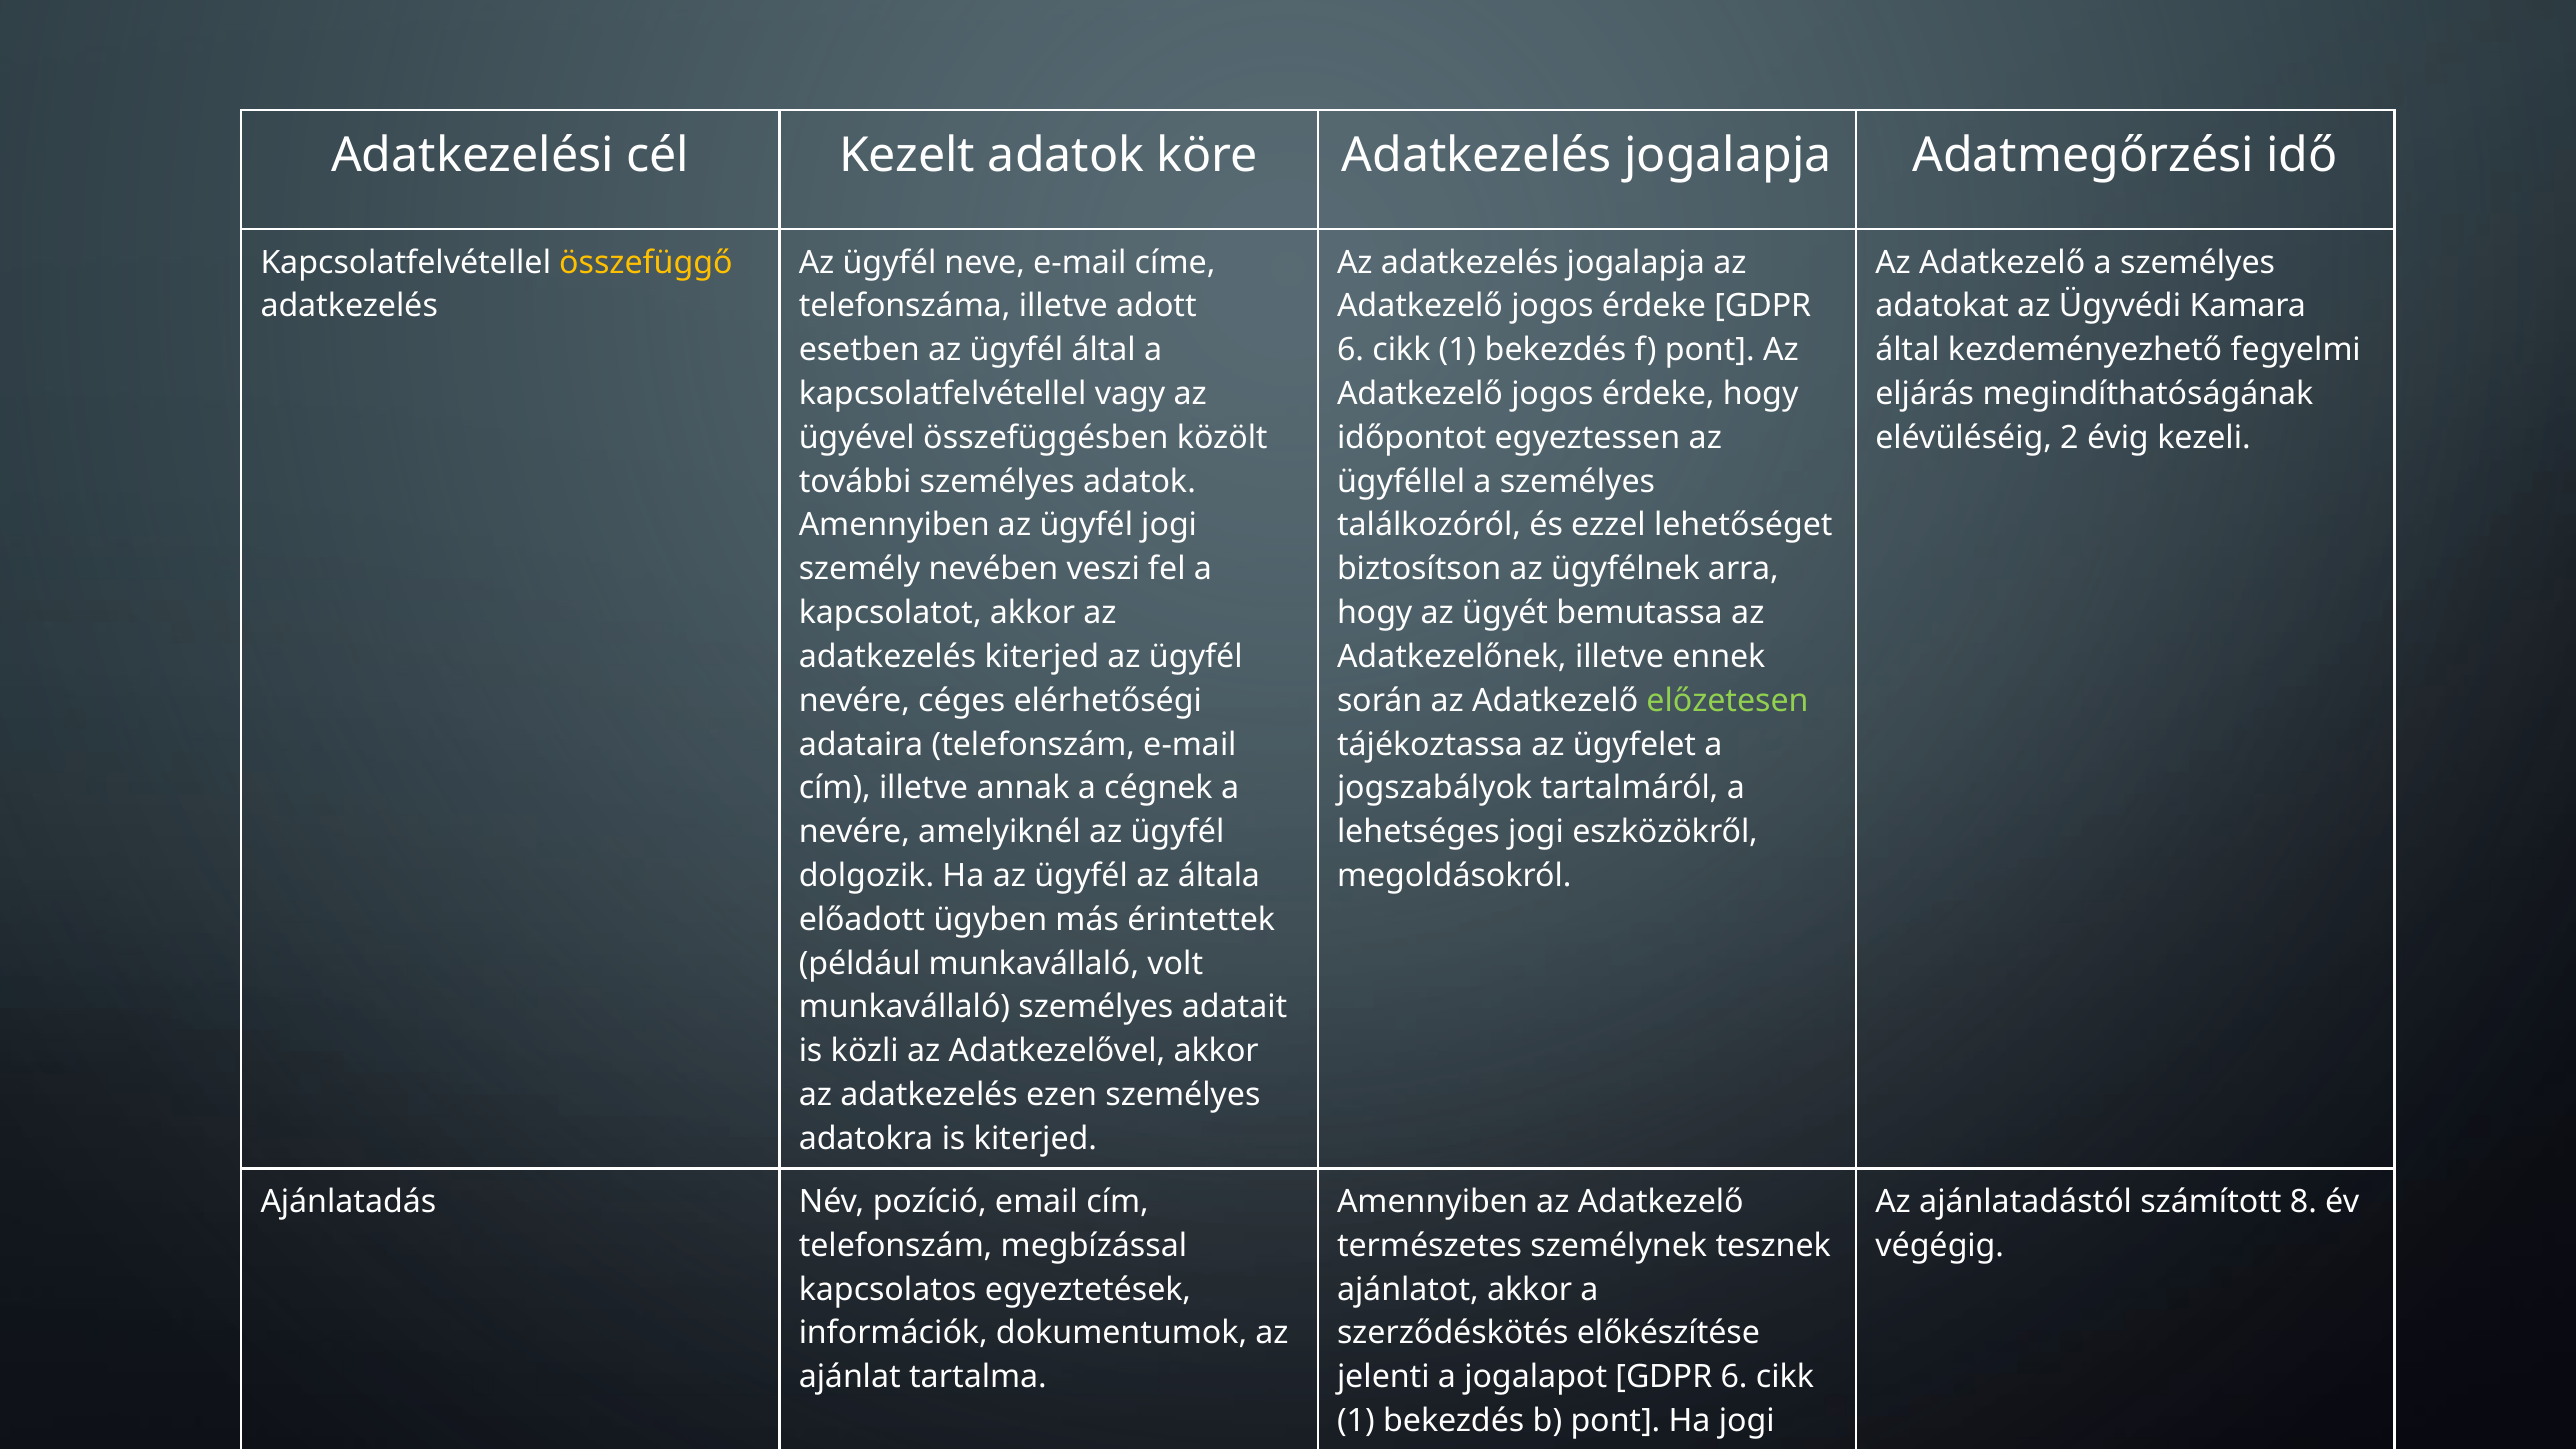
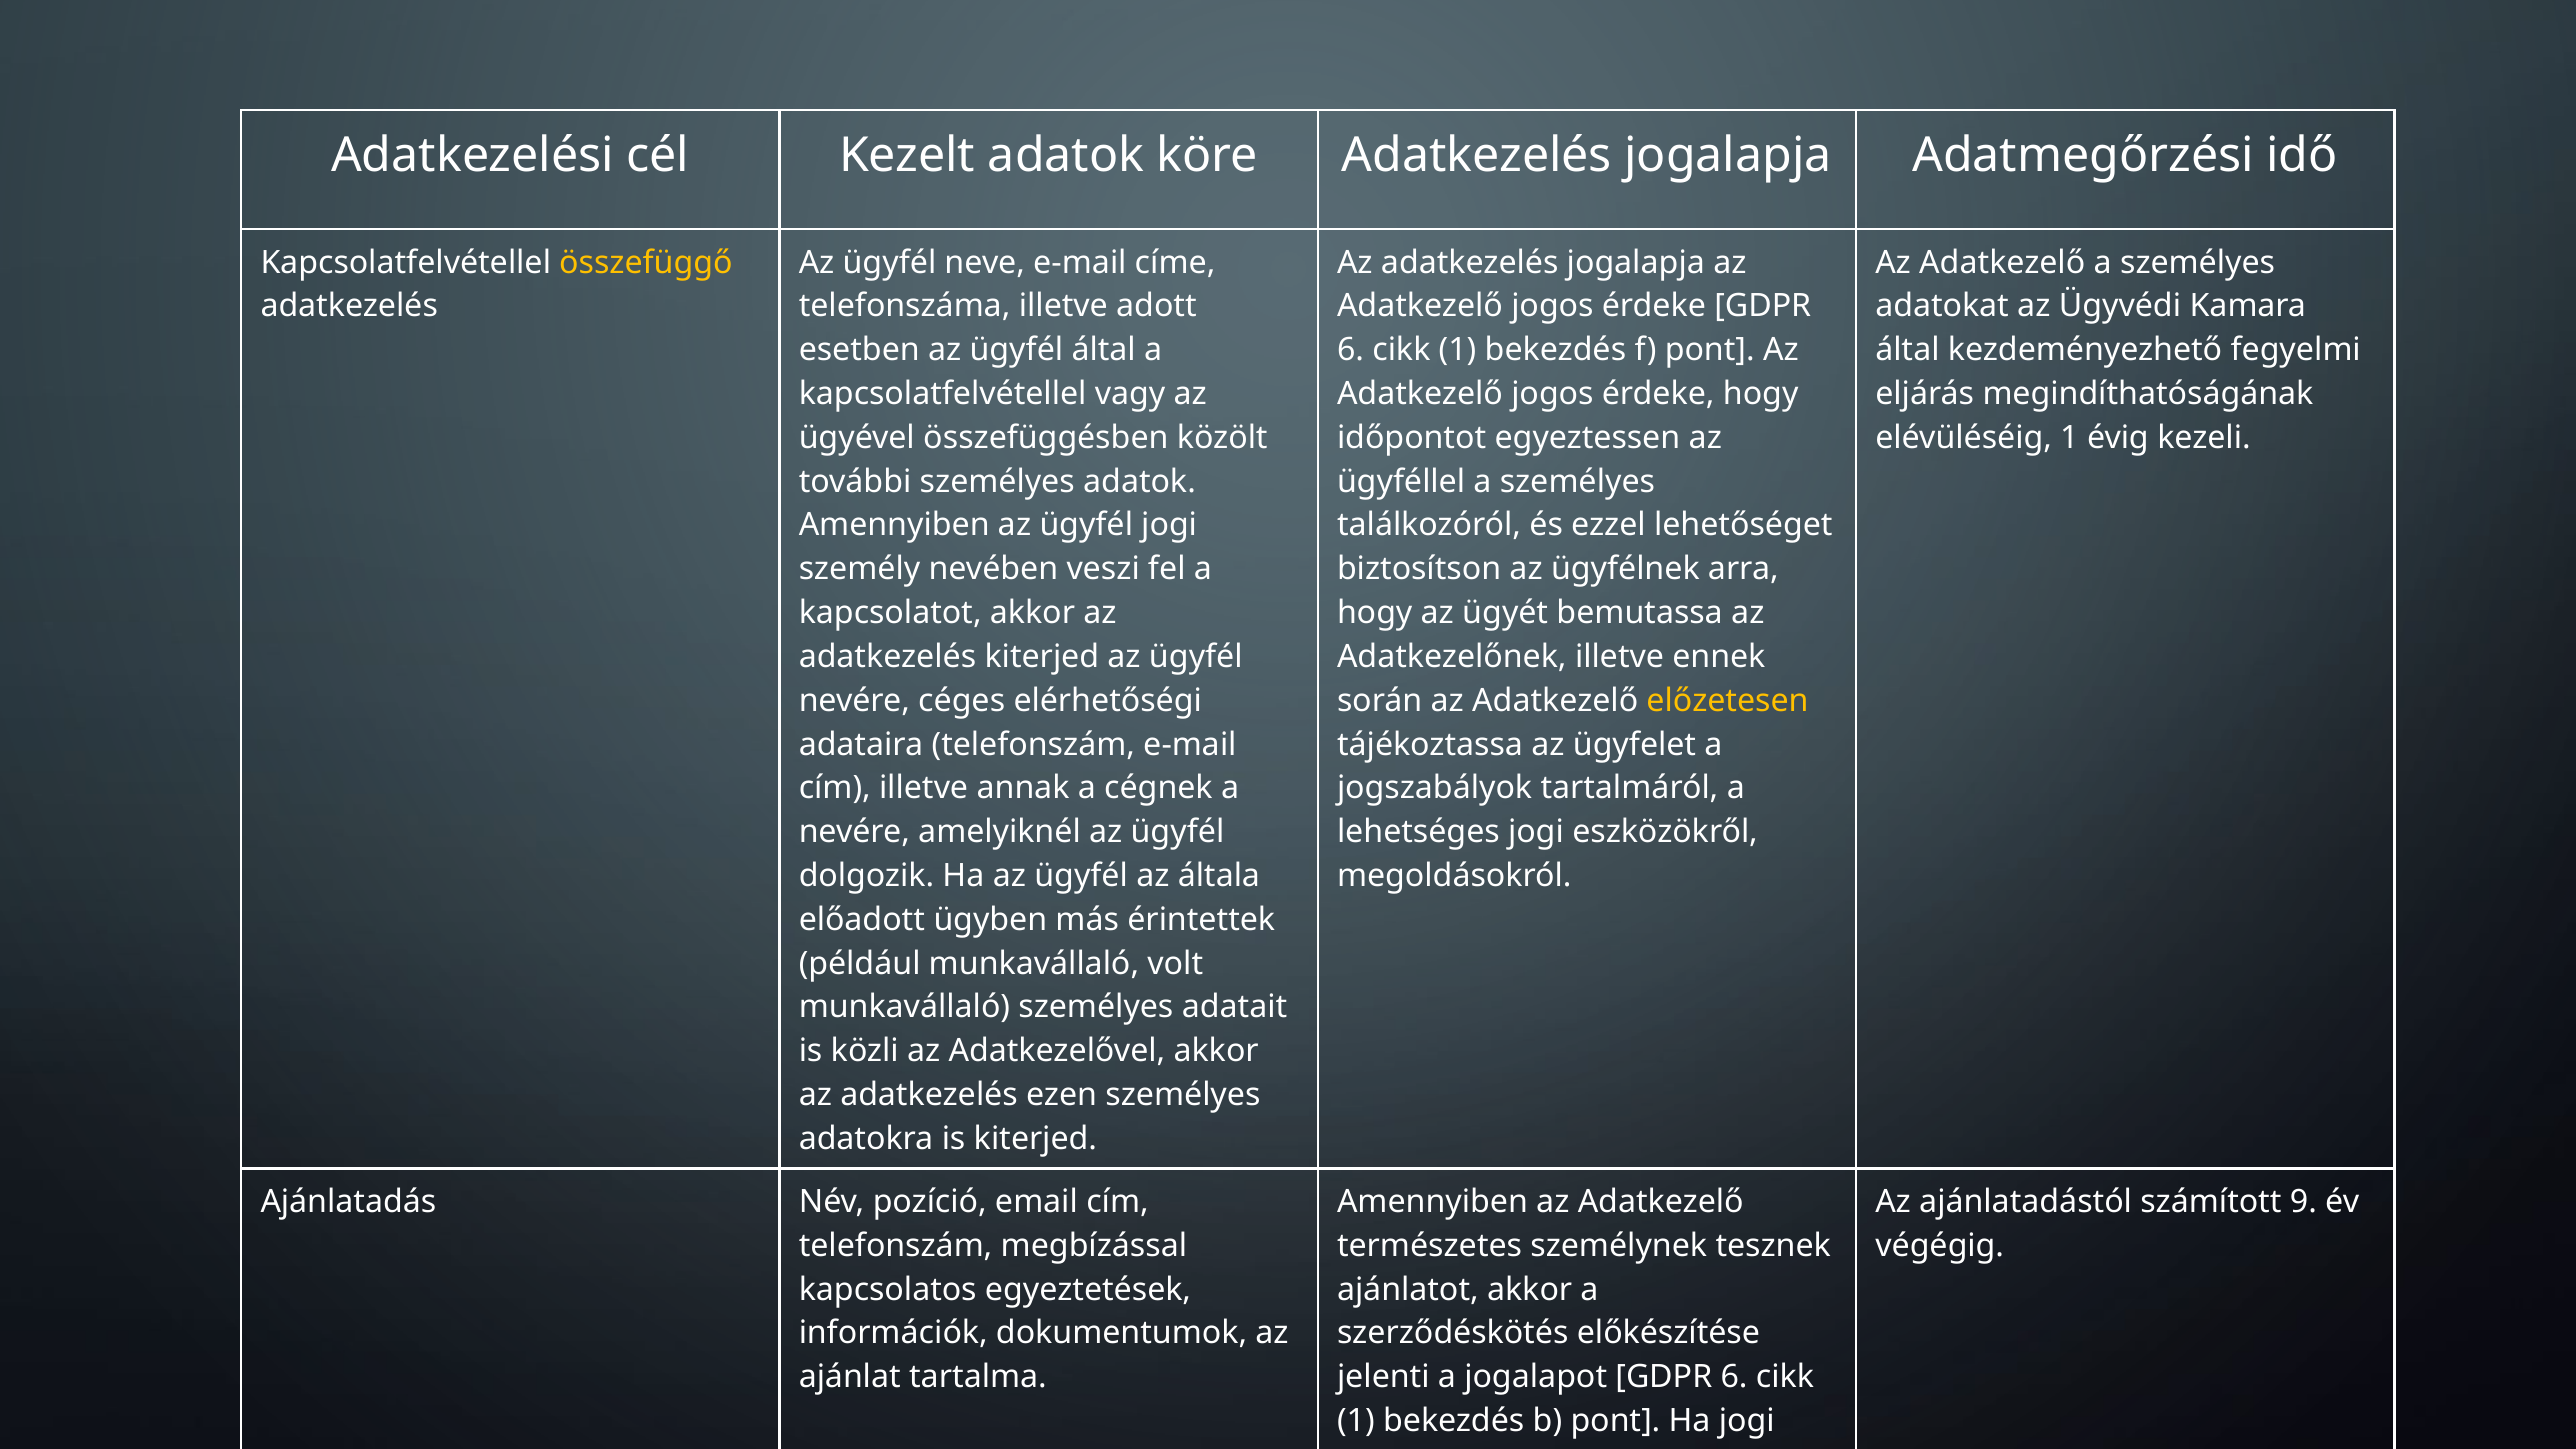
elévüléséig 2: 2 -> 1 (2069, 438)
előzetesen colour: light green -> yellow (1727, 701)
8: 8 -> 9 (2303, 1202)
